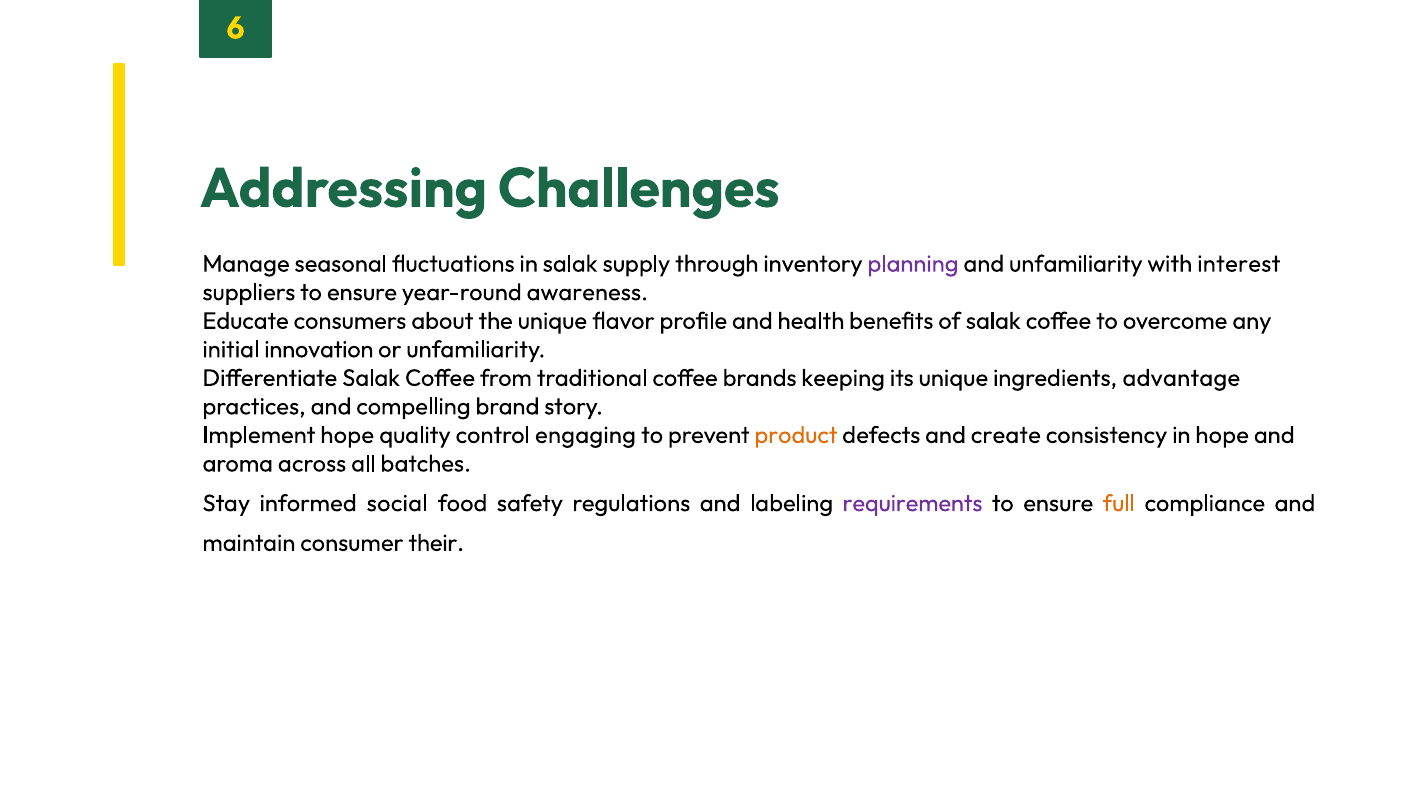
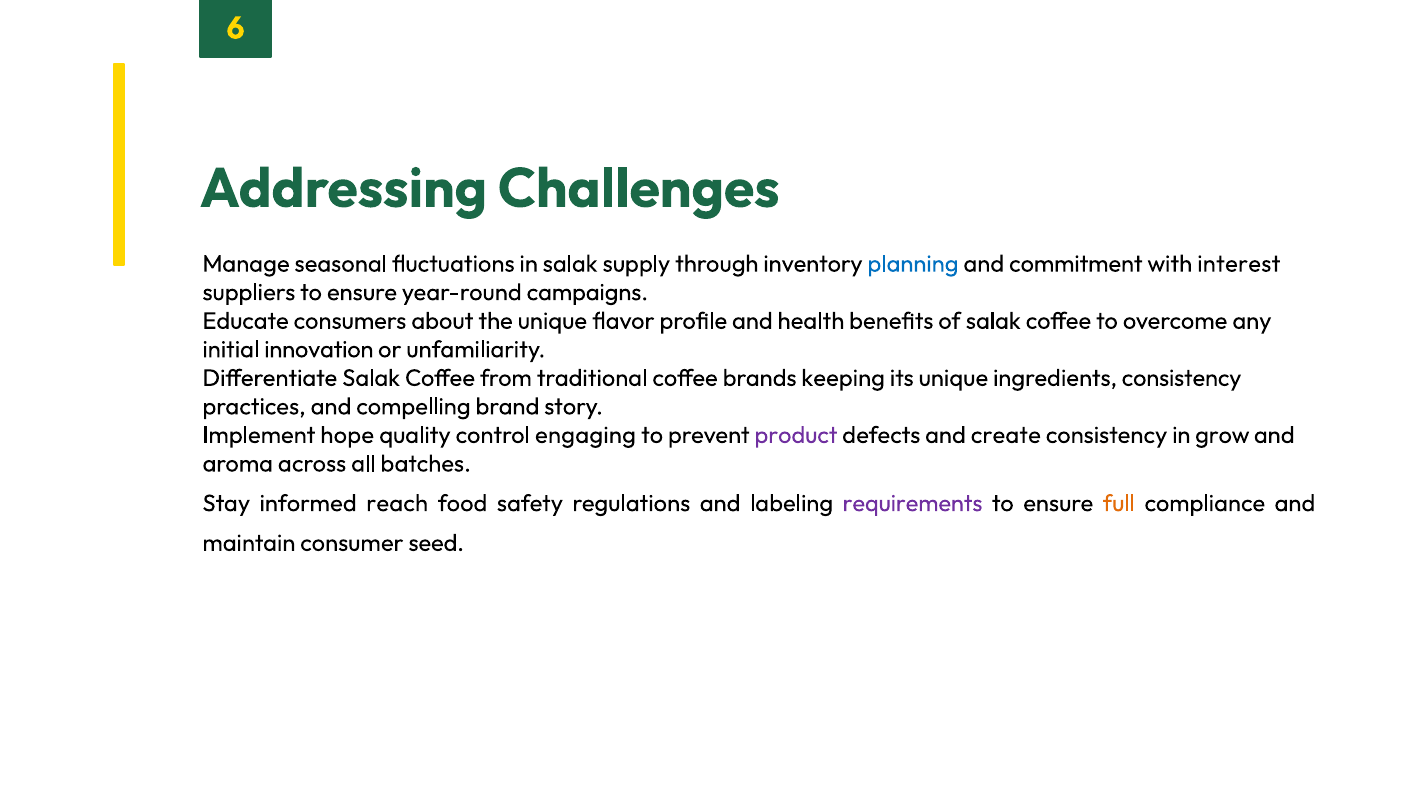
planning colour: purple -> blue (913, 264)
and unfamiliarity: unfamiliarity -> commitment (1076, 264)
awareness: awareness -> campaigns (587, 292)
ingredients advantage: advantage -> consistency (1182, 378)
product colour: orange -> purple (796, 435)
in hope: hope -> grow (1222, 435)
social: social -> reach (397, 504)
their: their -> seed (436, 543)
